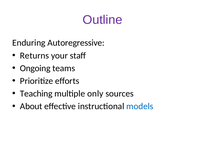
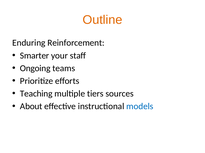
Outline colour: purple -> orange (102, 20)
Autoregressive: Autoregressive -> Reinforcement (76, 43)
Returns: Returns -> Smarter (35, 56)
only: only -> tiers (95, 94)
